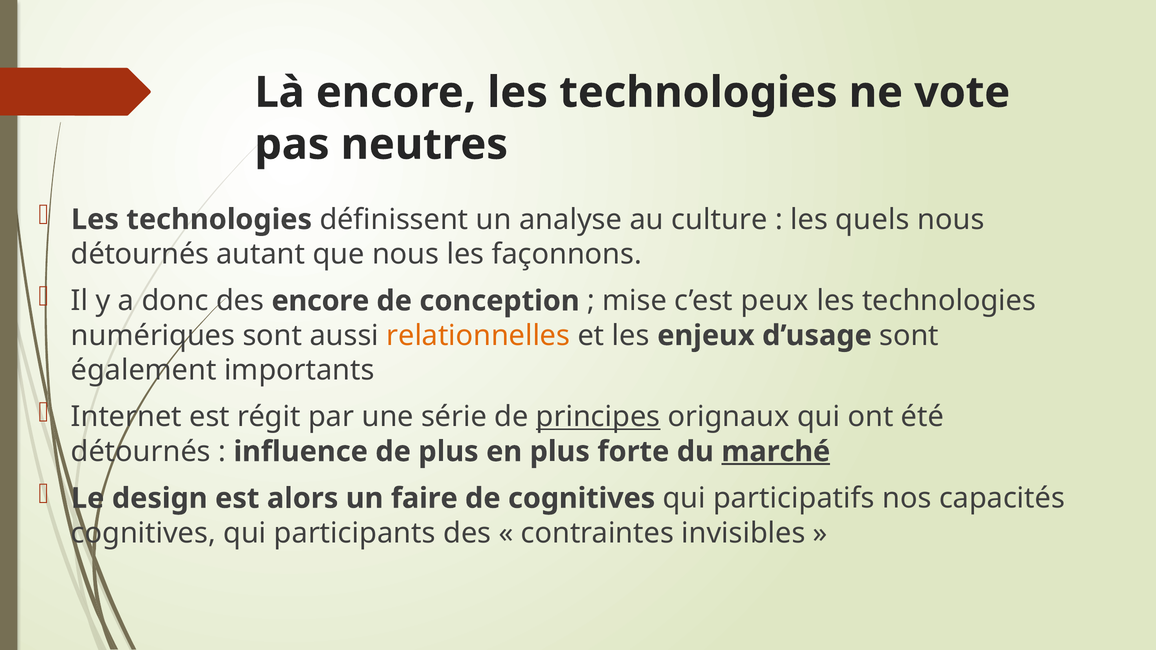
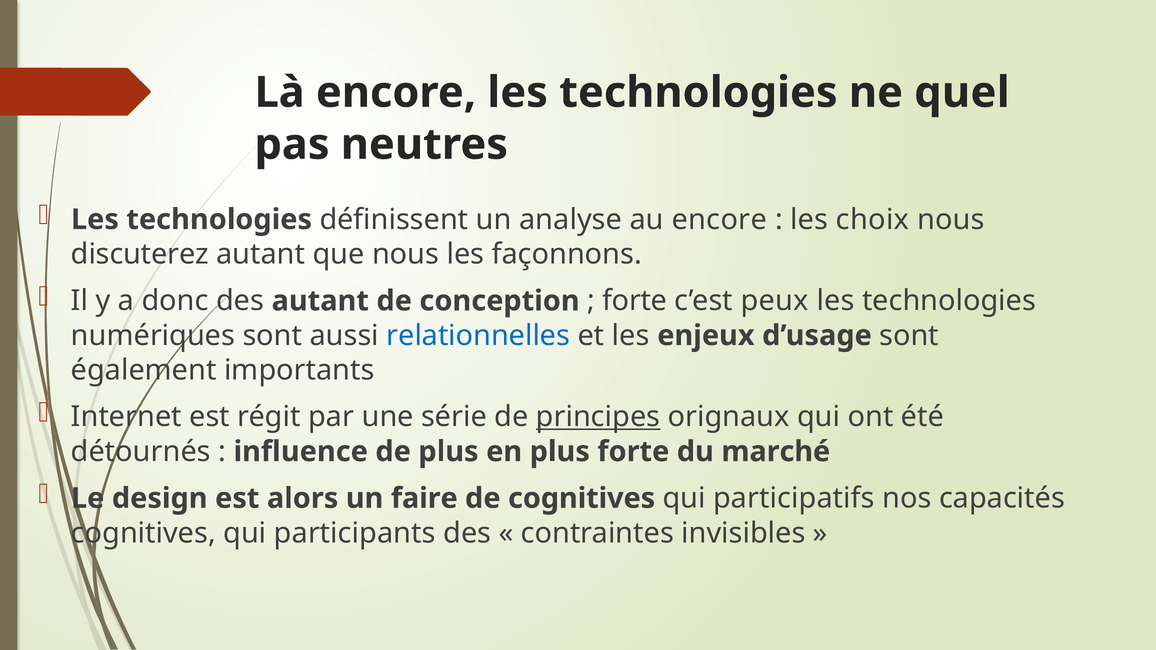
vote: vote -> quel (962, 93)
au culture: culture -> encore (719, 220)
quels: quels -> choix (873, 220)
détournés: détournés -> discuterez (140, 254)
des encore: encore -> autant (320, 301)
mise: mise -> forte (635, 301)
relationnelles colour: orange -> blue (478, 336)
marché underline: present -> none (776, 452)
